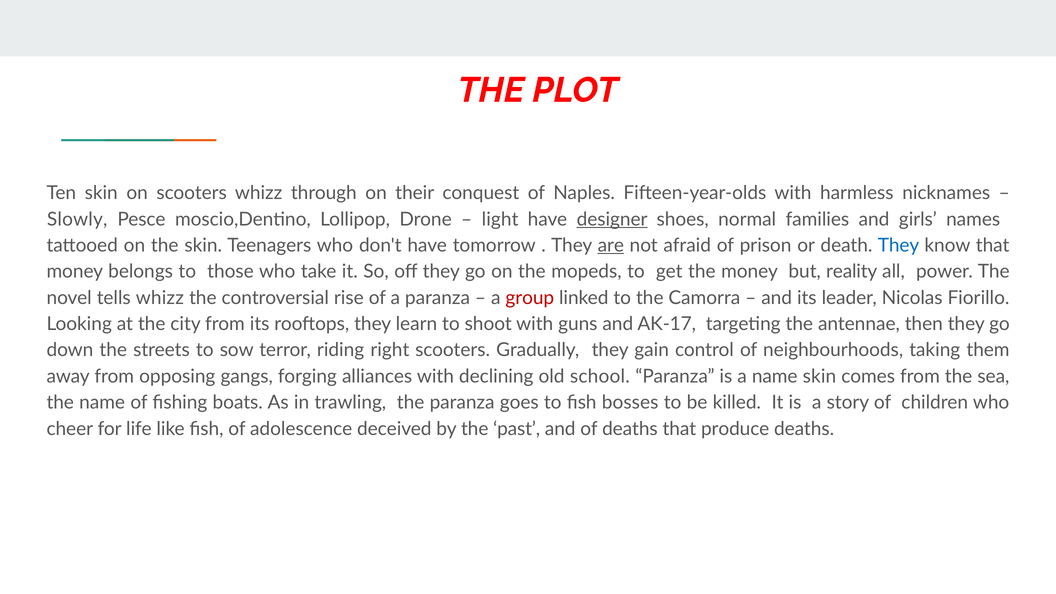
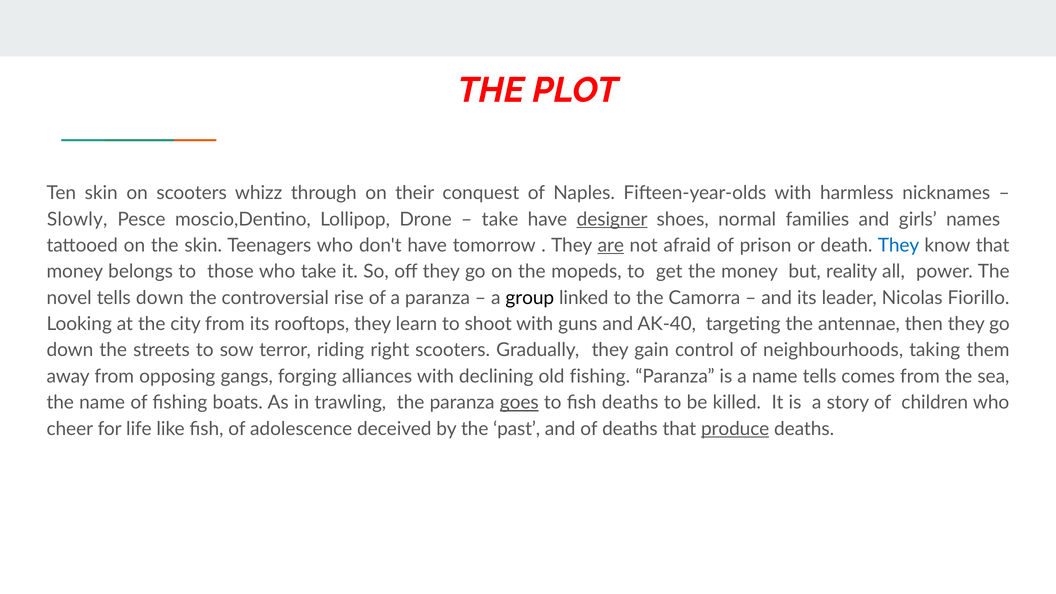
light: light -> take (500, 219)
tells whizz: whizz -> down (160, 298)
group colour: red -> black (530, 298)
AK-17: AK-17 -> AK-40 (667, 324)
old school: school -> fishing (600, 376)
name skin: skin -> tells (820, 376)
goes underline: none -> present (519, 403)
fish bosses: bosses -> deaths (630, 403)
produce underline: none -> present (735, 429)
